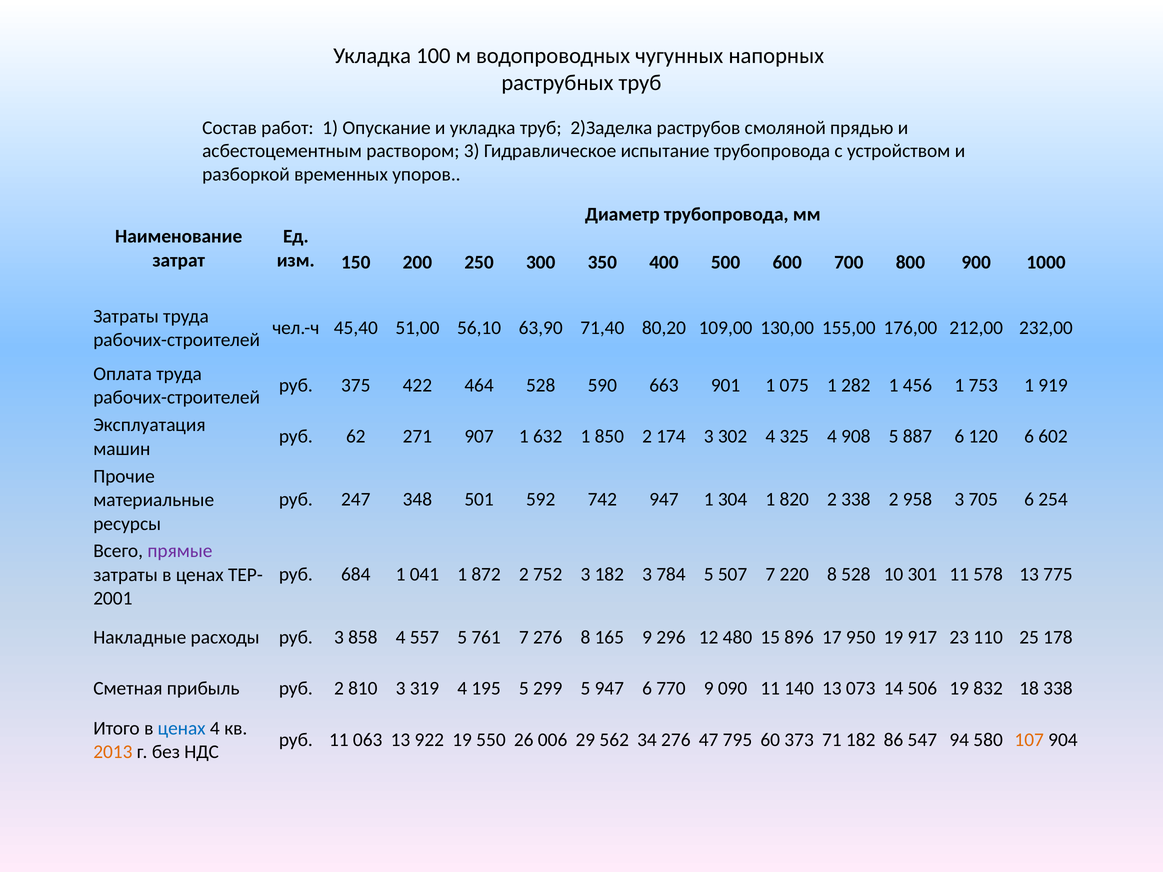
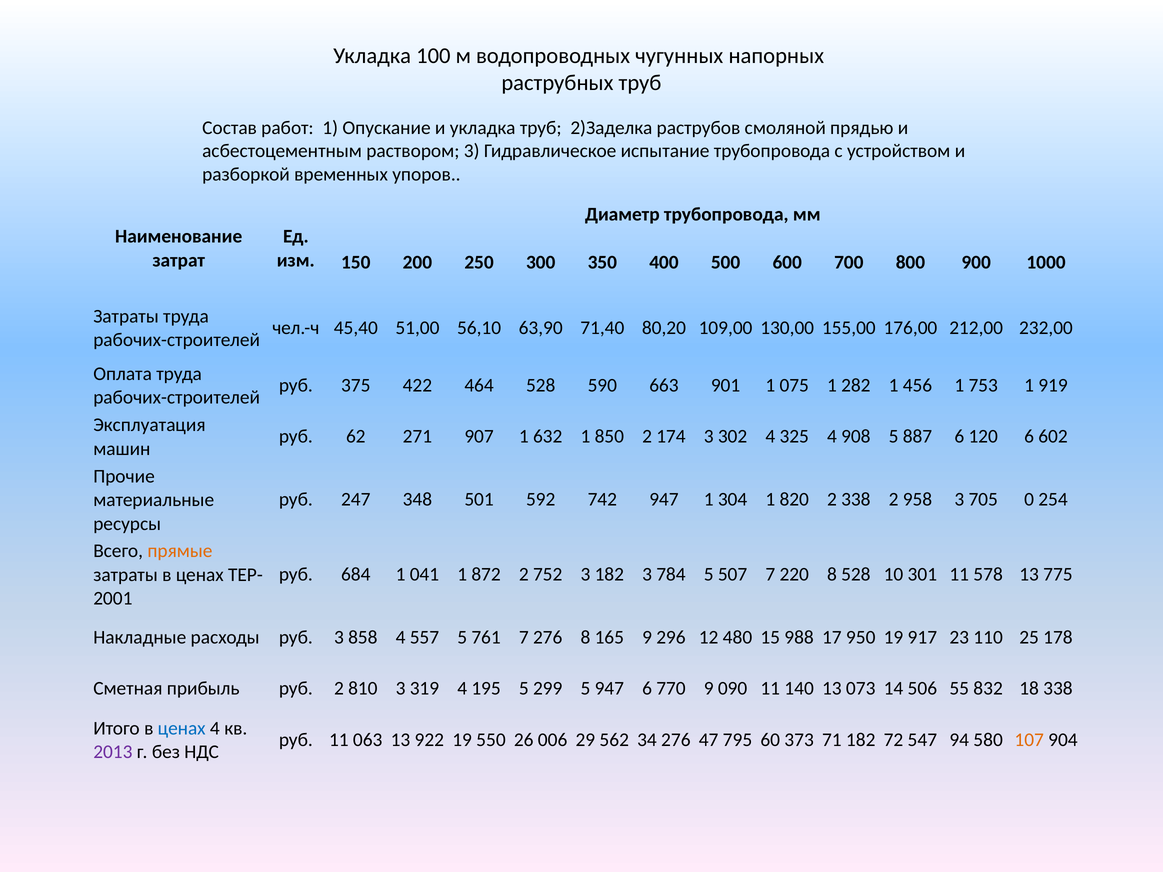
705 6: 6 -> 0 (1029, 500)
прямые colour: purple -> orange (180, 551)
896: 896 -> 988 (799, 637)
506 19: 19 -> 55 (959, 689)
86: 86 -> 72 (894, 740)
2013 colour: orange -> purple (113, 752)
